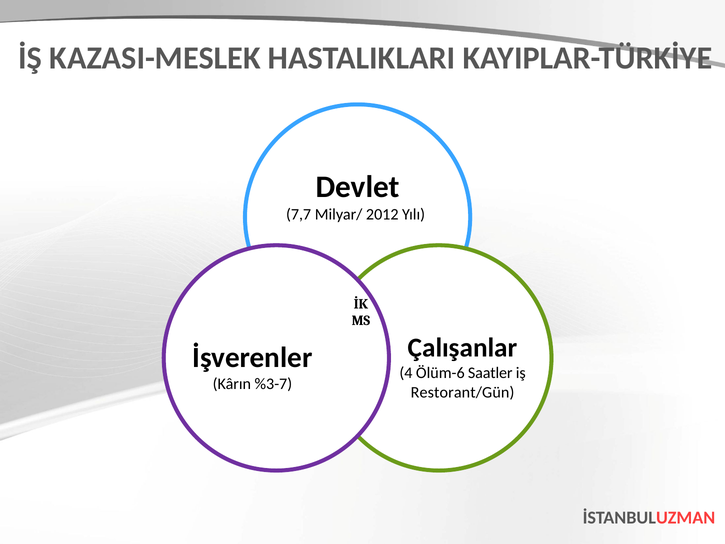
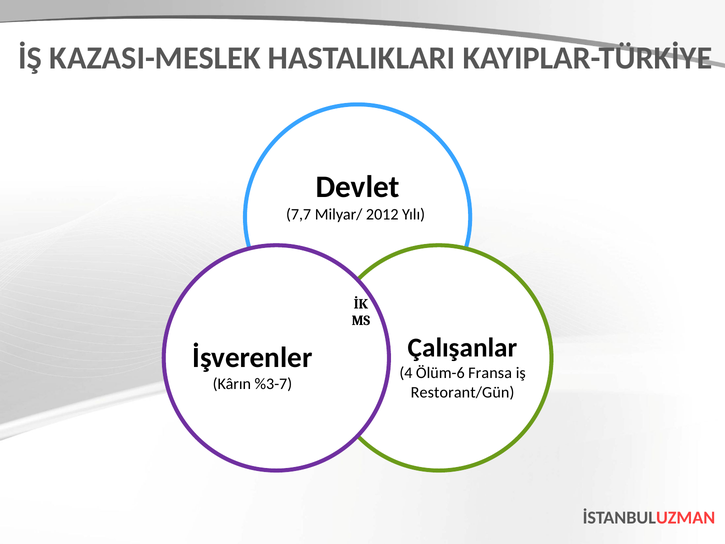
Saatler: Saatler -> Fransa (490, 373)
